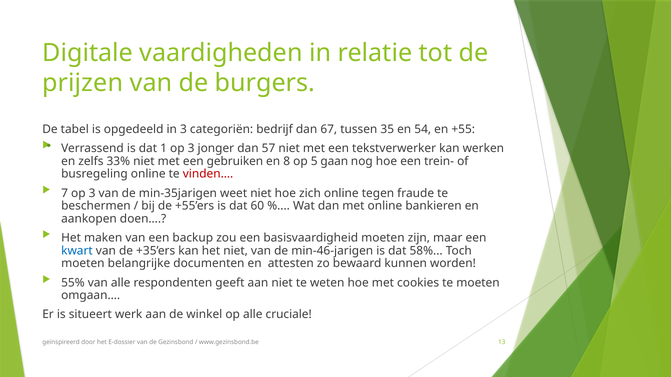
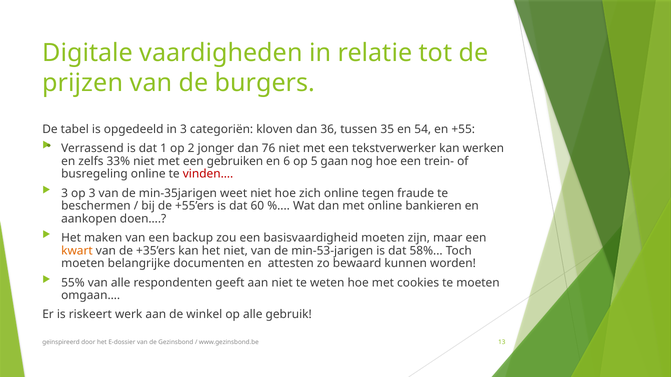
bedrijf: bedrijf -> kloven (275, 129)
67: 67 -> 36 (329, 129)
1 op 3: 3 -> 2 (191, 149)
57: 57 -> 76 (268, 149)
8: 8 -> 6 (287, 161)
7: 7 -> 3 (65, 193)
kwart colour: blue -> orange (77, 251)
min-46-jarigen: min-46-jarigen -> min-53-jarigen (332, 251)
situeert: situeert -> riskeert (90, 315)
cruciale: cruciale -> gebruik (289, 315)
